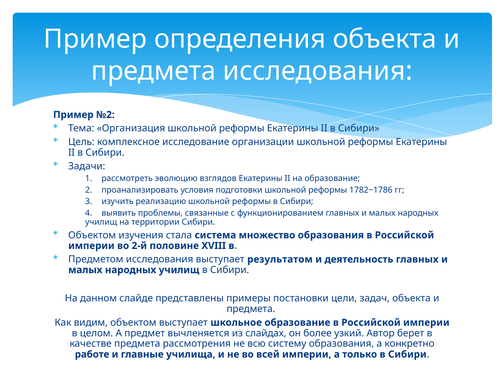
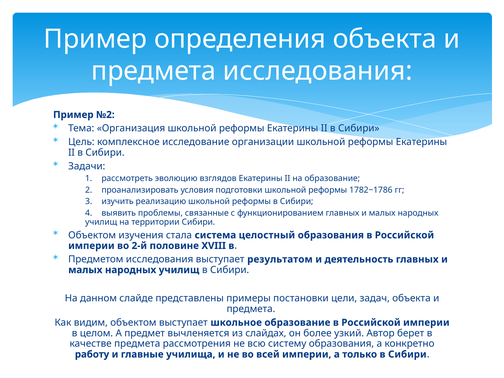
множество: множество -> целостный (267, 235)
работе: работе -> работу (92, 354)
